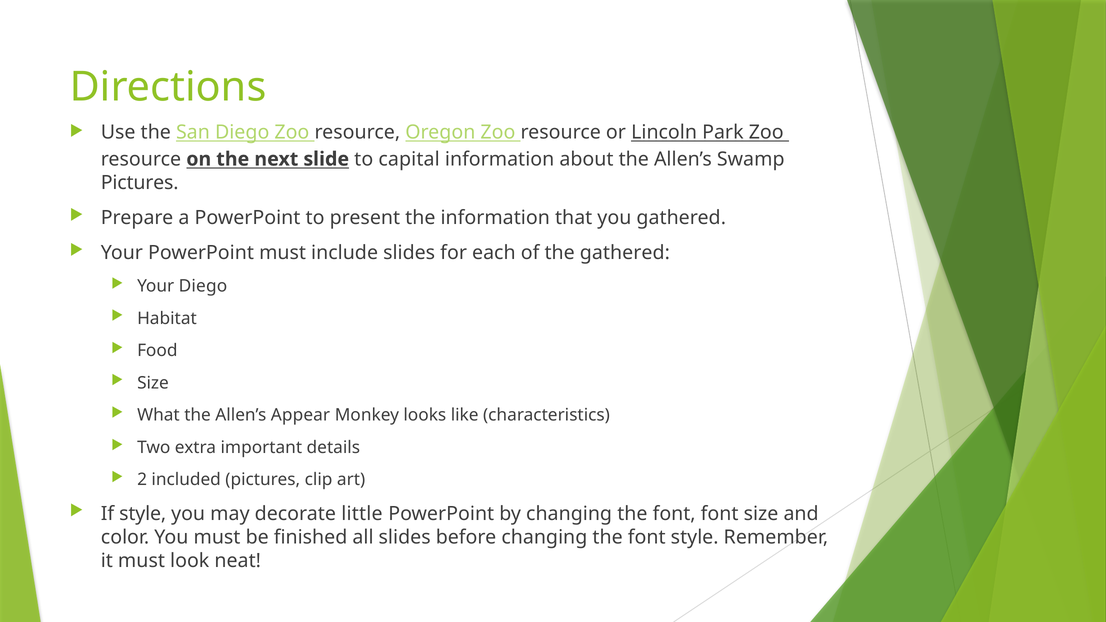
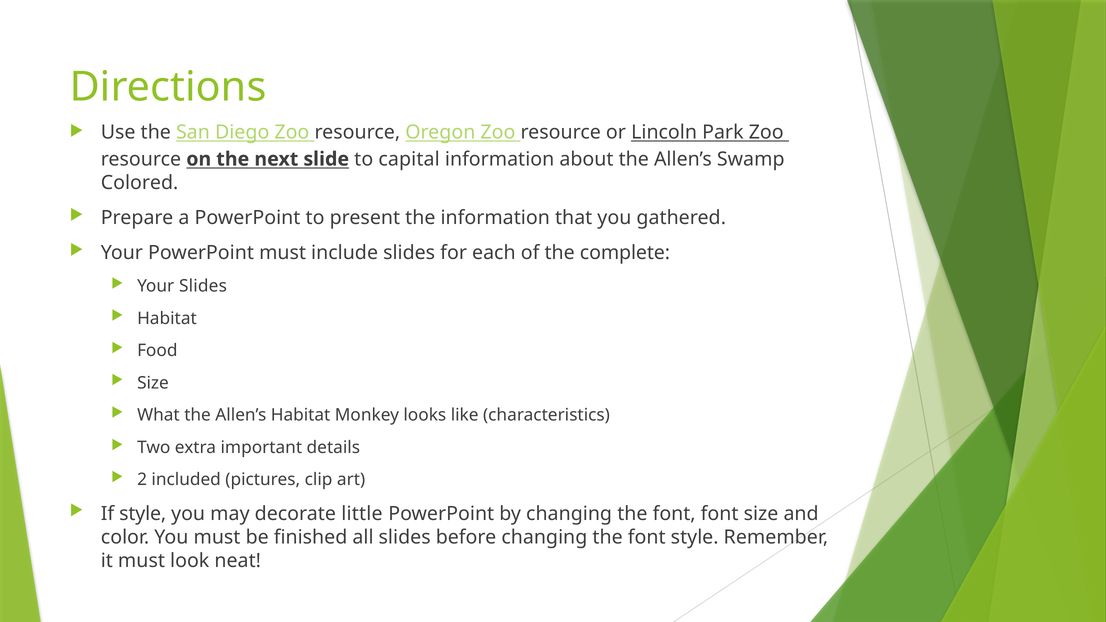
Pictures: Pictures -> Colored (140, 183)
the gathered: gathered -> complete (625, 253)
Your Diego: Diego -> Slides (203, 286)
Allen’s Appear: Appear -> Habitat (301, 415)
